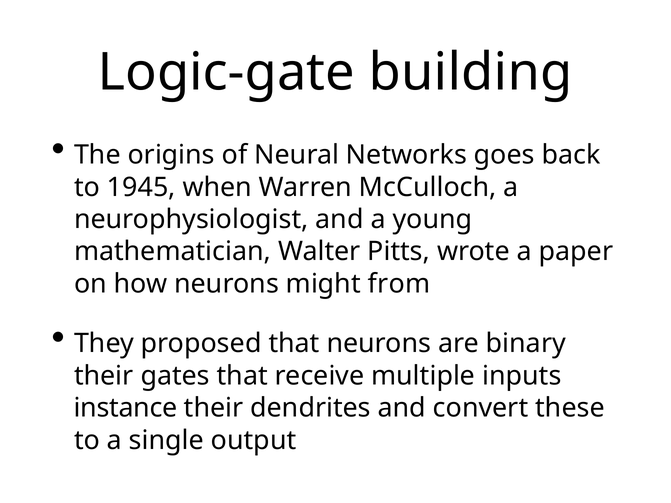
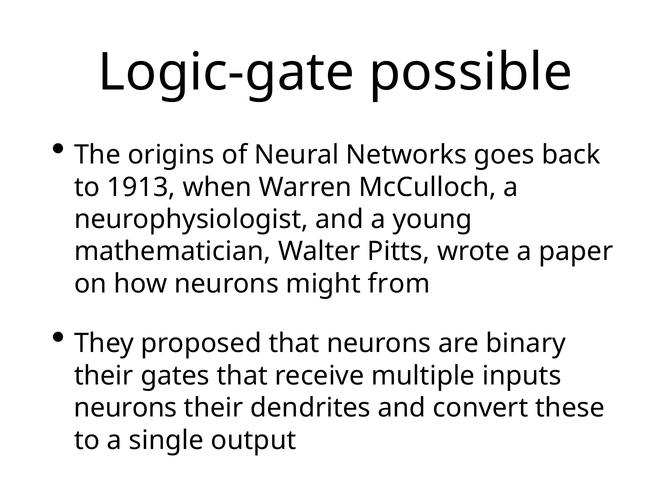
building: building -> possible (471, 72)
1945: 1945 -> 1913 (141, 187)
instance: instance -> neurons (126, 408)
